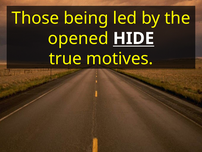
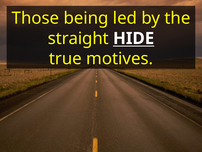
opened: opened -> straight (78, 38)
